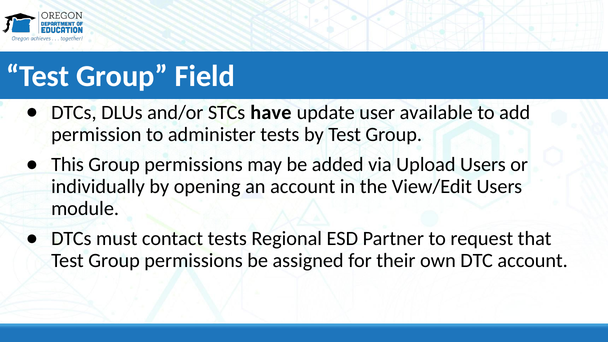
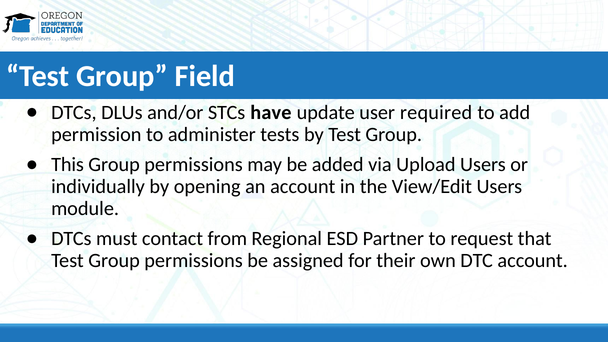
available: available -> required (436, 113)
contact tests: tests -> from (227, 239)
